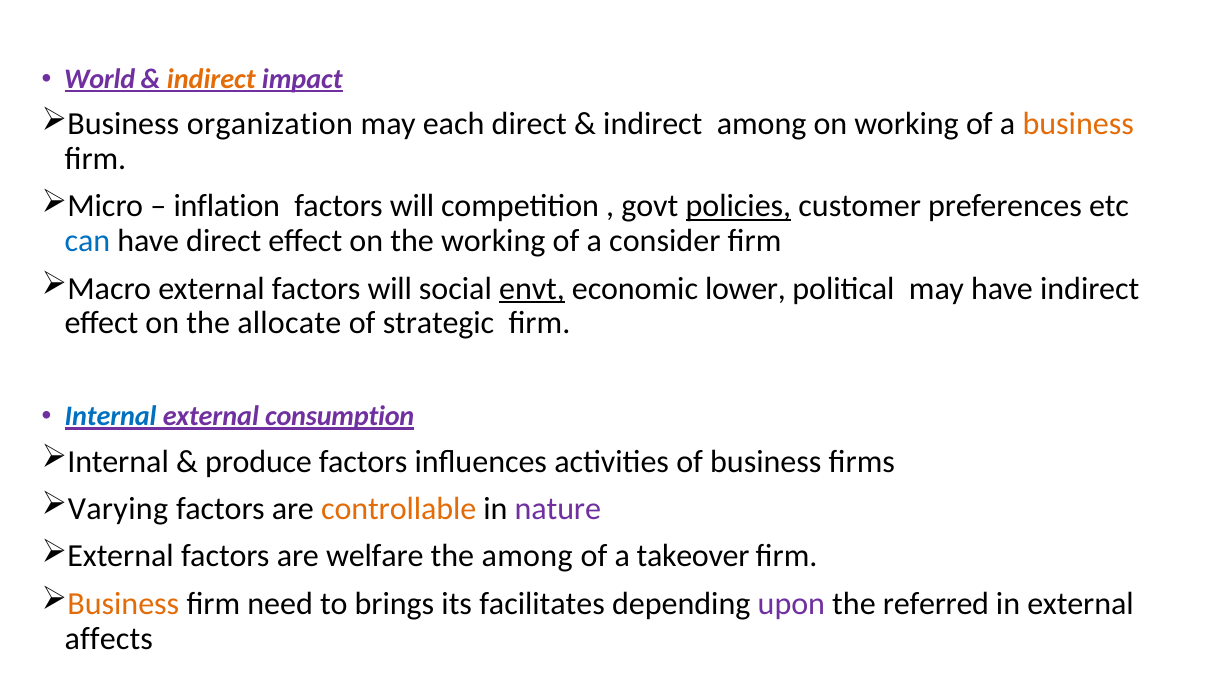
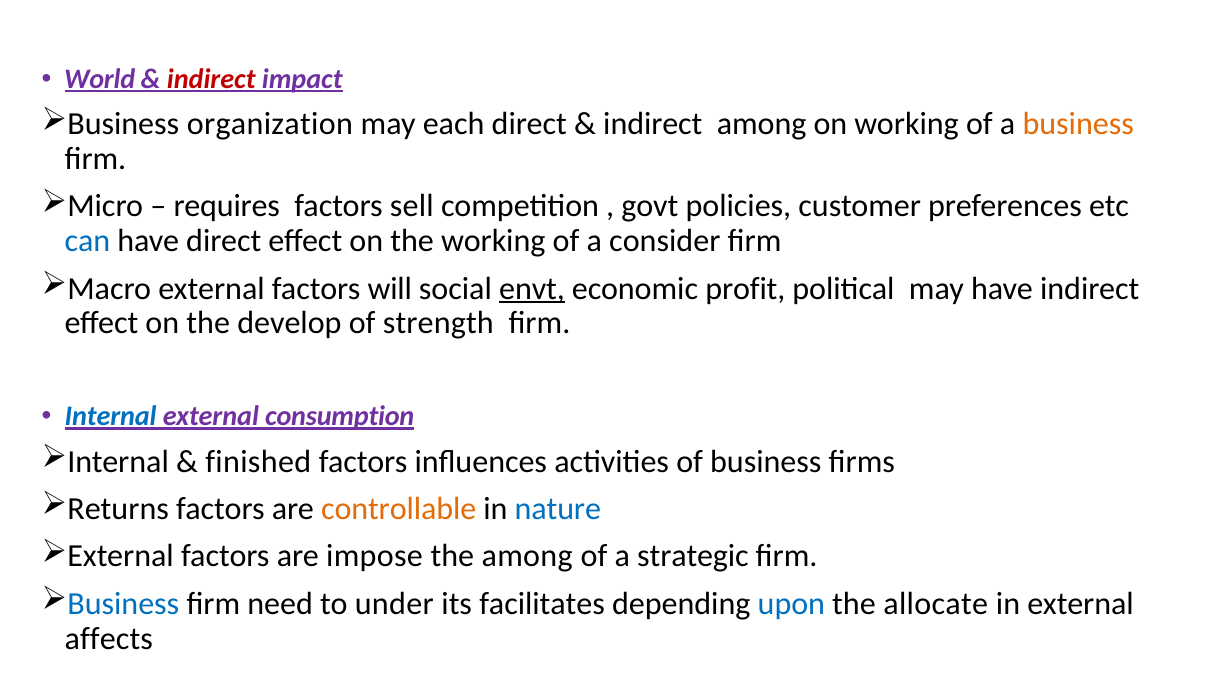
indirect colour: orange -> red (211, 79)
inflation: inflation -> requires (227, 206)
will: will -> sell (412, 206)
policies underline: present -> none (738, 206)
lower: lower -> profit (745, 289)
allocate: allocate -> develop (289, 323)
strategic: strategic -> strength (438, 323)
produce: produce -> finished (258, 461)
Varying: Varying -> Returns (118, 509)
nature colour: purple -> blue (558, 509)
welfare: welfare -> impose (375, 556)
takeover: takeover -> strategic (693, 556)
Business colour: orange -> blue (123, 604)
brings: brings -> under (394, 604)
upon colour: purple -> blue (791, 604)
referred: referred -> allocate (936, 604)
